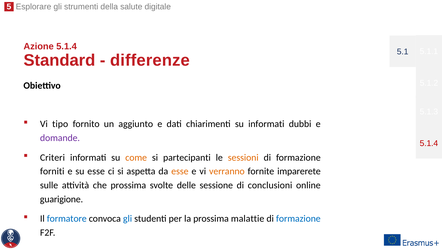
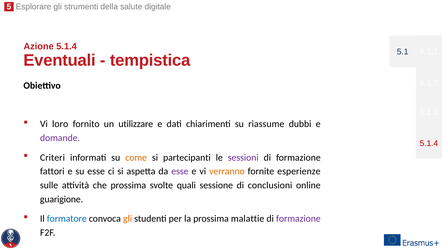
Standard: Standard -> Eventuali (60, 60)
differenze: differenze -> tempistica (150, 60)
tipo: tipo -> loro (60, 124)
aggiunto: aggiunto -> utilizzare (136, 124)
su informati: informati -> riassume (266, 124)
sessioni colour: orange -> purple (243, 157)
forniti: forniti -> fattori (52, 171)
esse colour: orange -> purple (180, 171)
imparerete: imparerete -> esperienze (299, 171)
delle: delle -> quali (186, 185)
gli colour: blue -> orange (128, 218)
formazione colour: blue -> purple (298, 218)
